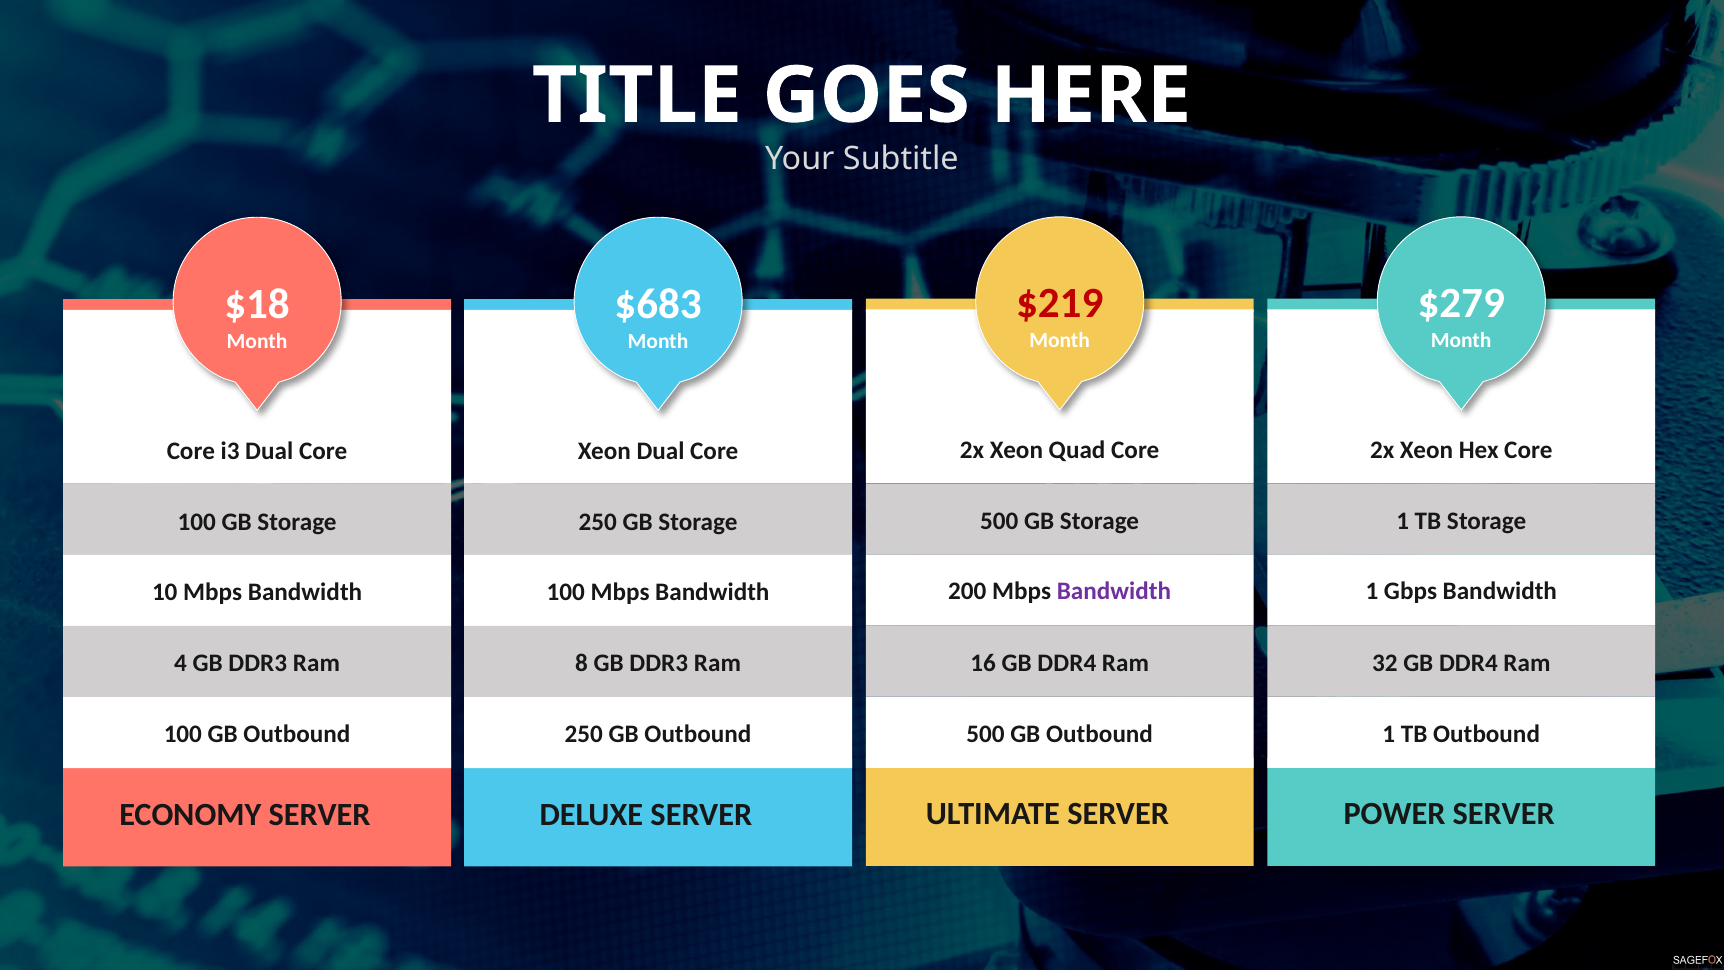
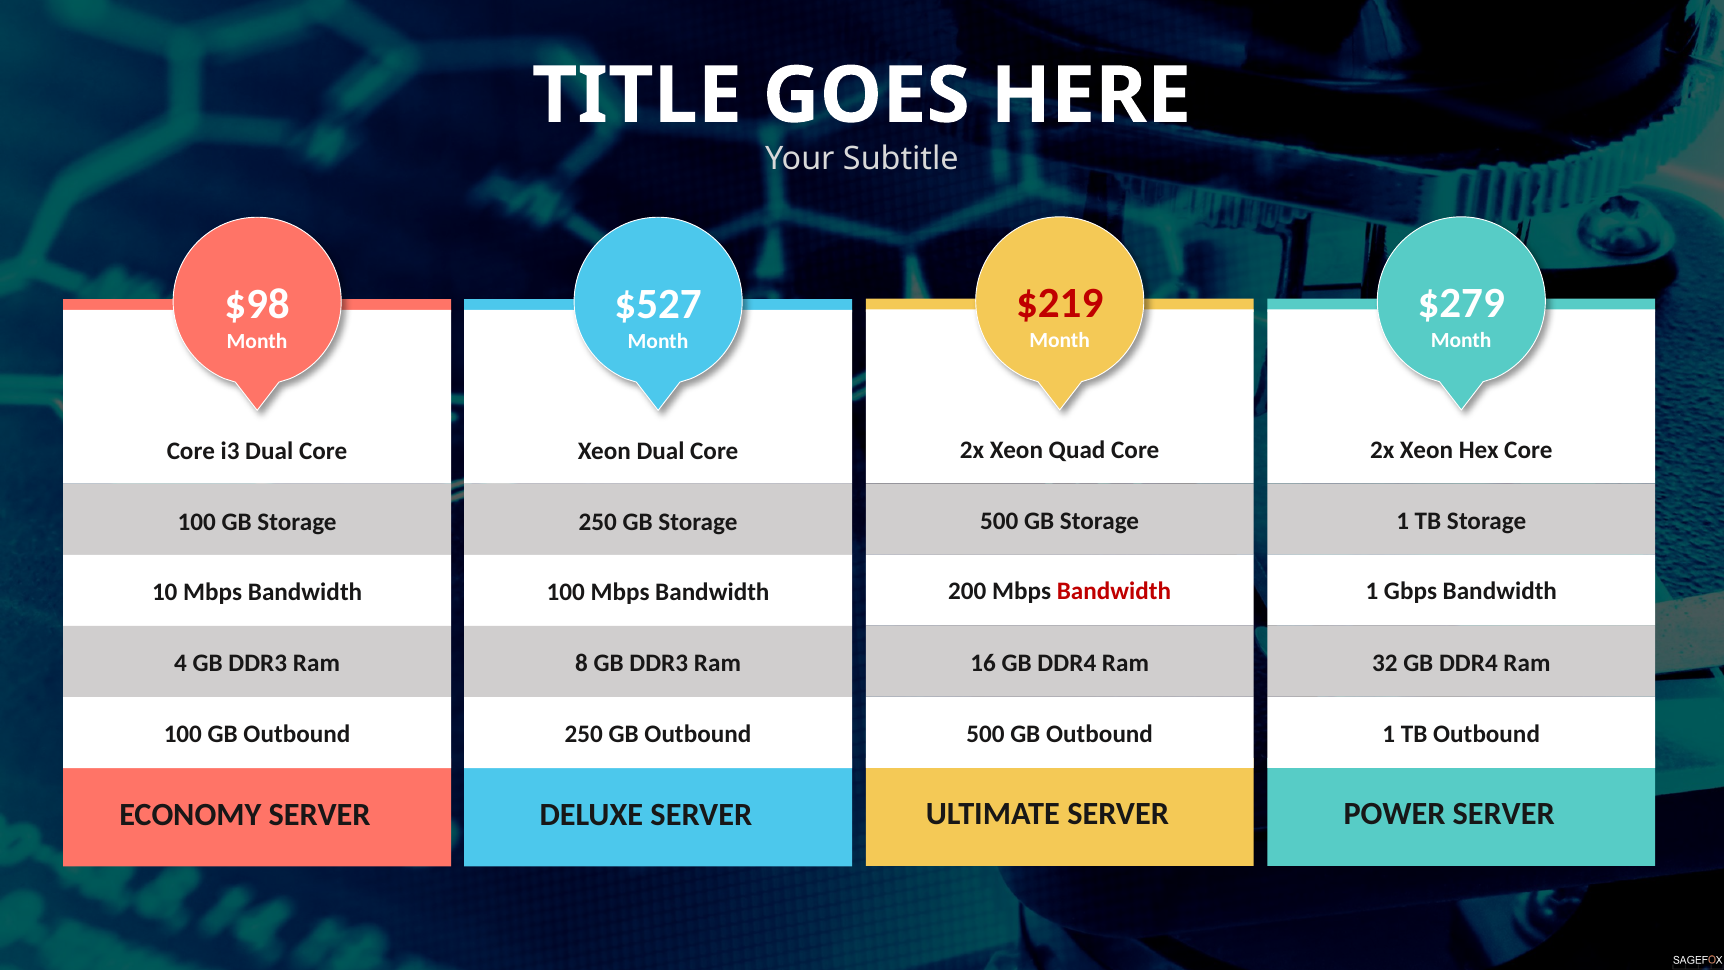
$18: $18 -> $98 (257, 304)
$683: $683 -> $527 (658, 304)
Bandwidth colour: purple -> red (1114, 591)
